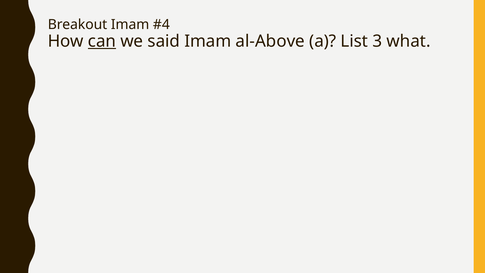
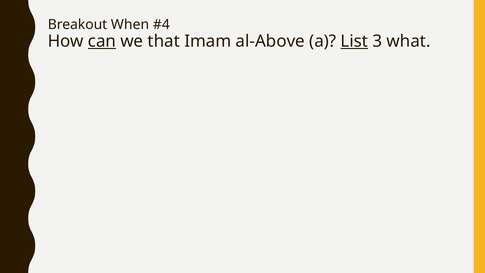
Breakout Imam: Imam -> When (130, 24)
said: said -> that (164, 41)
List underline: none -> present (354, 41)
